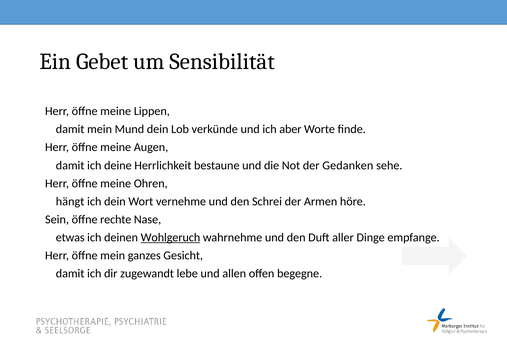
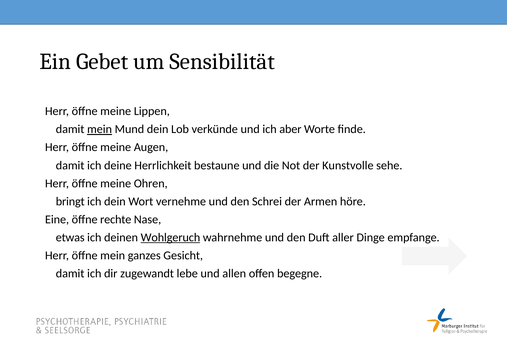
mein underline: none -> present (100, 129)
Gedanken: Gedanken -> Kunstvolle (348, 165)
hängt: hängt -> bringt (70, 201)
Sein: Sein -> Eine (57, 219)
